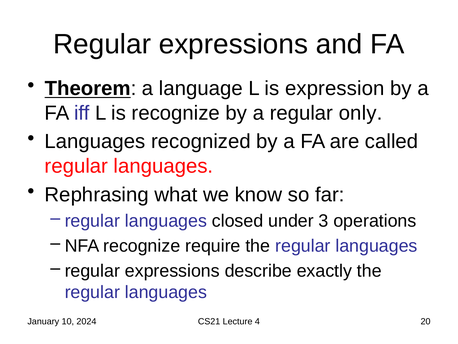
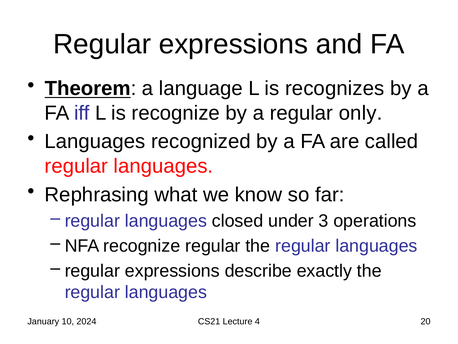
expression: expression -> recognizes (335, 88)
recognize require: require -> regular (213, 246)
